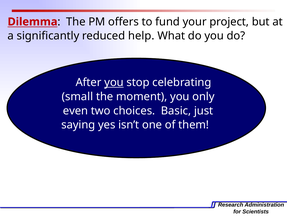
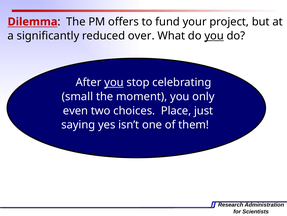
help: help -> over (141, 36)
you underline: none -> present (214, 36)
Basic: Basic -> Place (176, 110)
